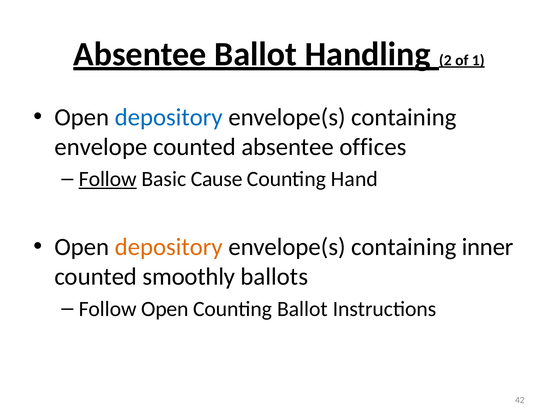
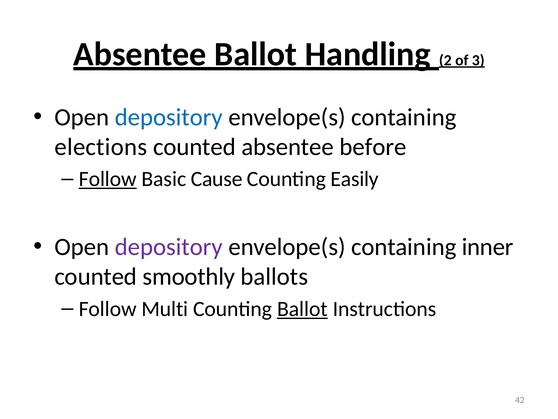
1: 1 -> 3 (478, 60)
envelope: envelope -> elections (101, 147)
offices: offices -> before (373, 147)
Hand: Hand -> Easily (355, 179)
depository colour: orange -> purple (169, 247)
Follow Open: Open -> Multi (165, 309)
Ballot underline: none -> present (302, 309)
